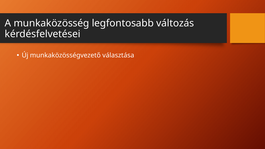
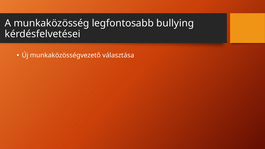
változás: változás -> bullying (175, 23)
